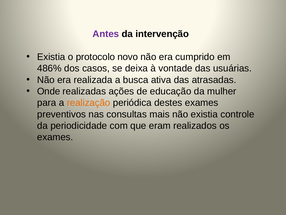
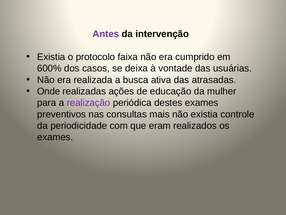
novo: novo -> faixa (128, 57)
486%: 486% -> 600% (49, 68)
realização colour: orange -> purple (89, 103)
